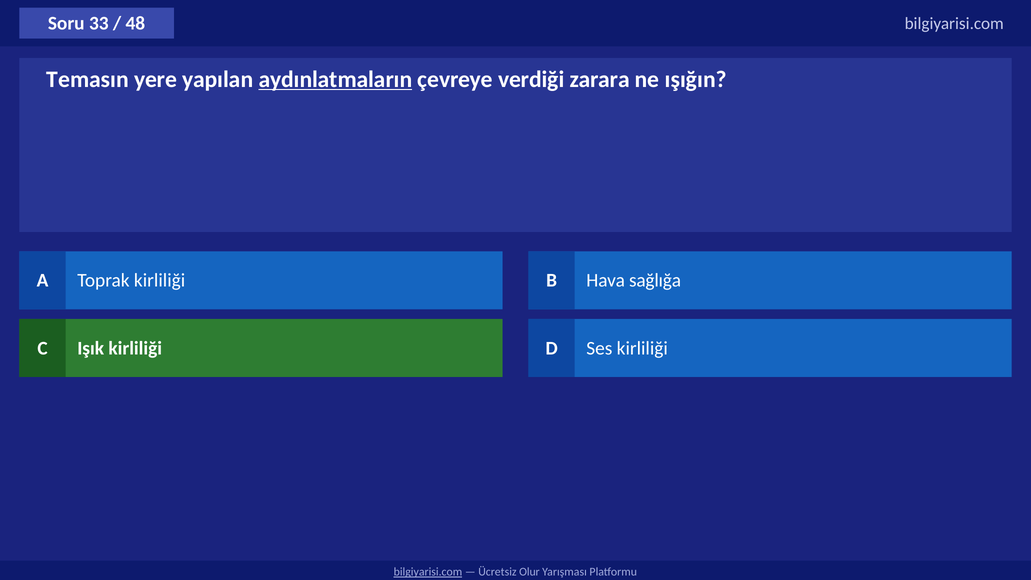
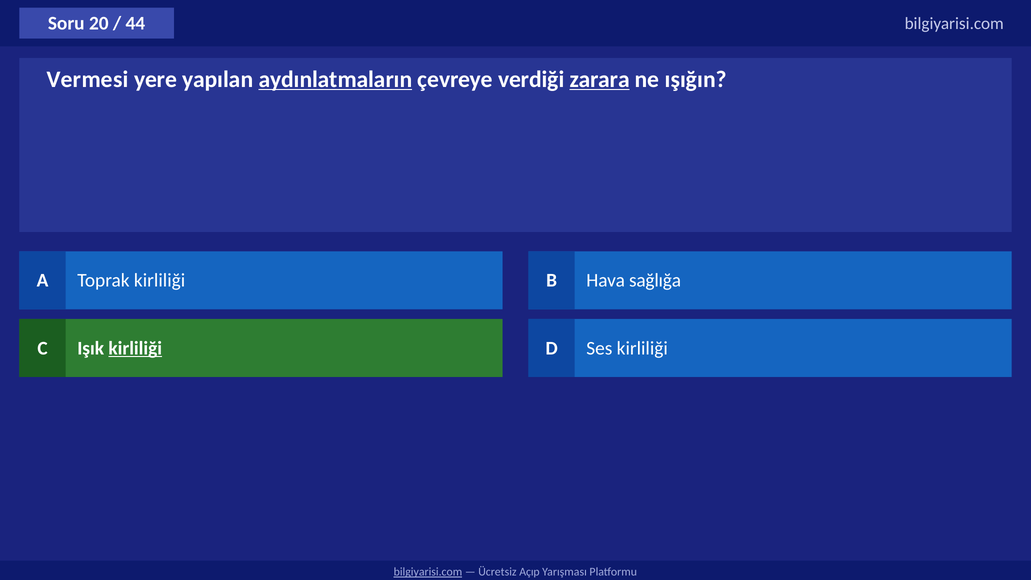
33: 33 -> 20 (99, 24)
48: 48 -> 44 (135, 24)
Temasın: Temasın -> Vermesi (88, 79)
zarara underline: none -> present (600, 79)
kirliliği underline: none -> present (135, 348)
Olur: Olur -> Açıp (529, 572)
